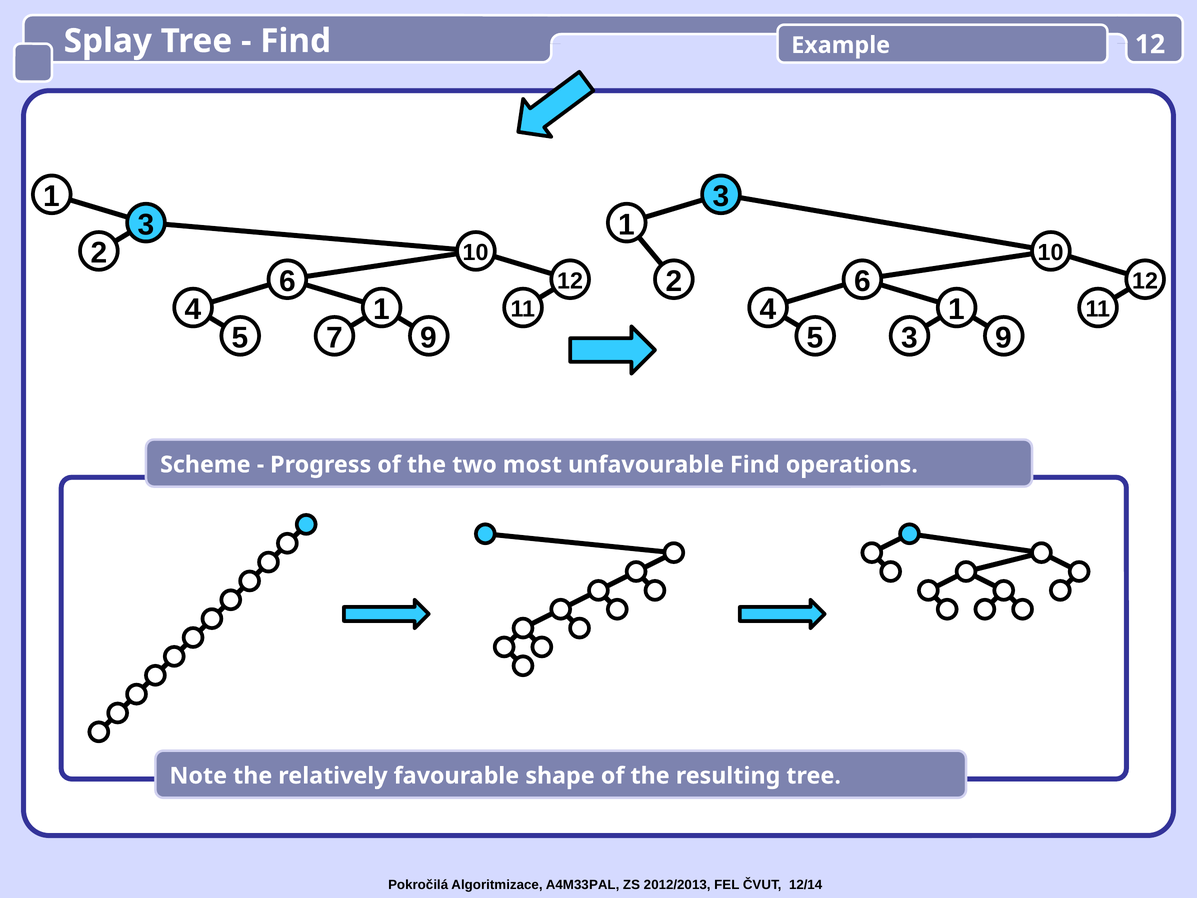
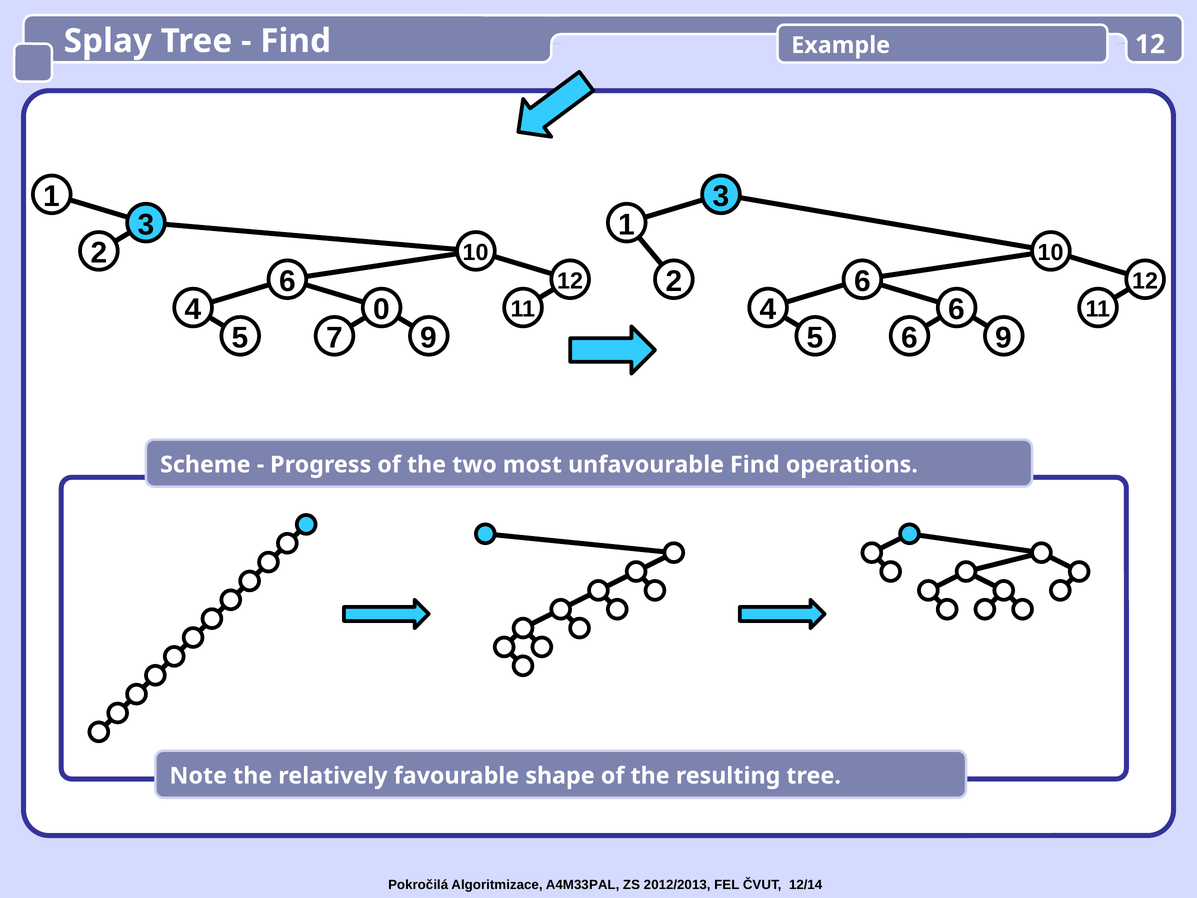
1: 1 -> 0 (382, 309)
1: 1 -> 6 (957, 309)
5 3: 3 -> 6 (910, 338)
